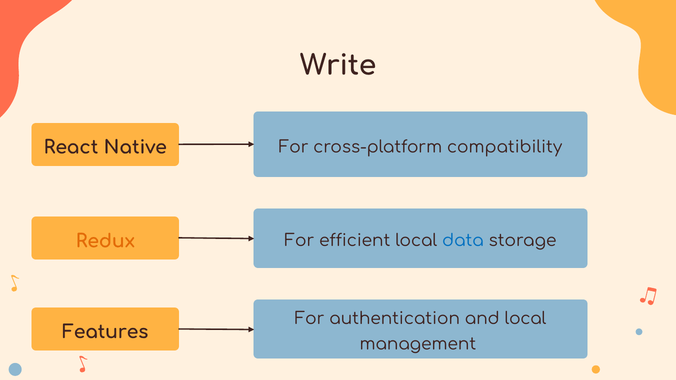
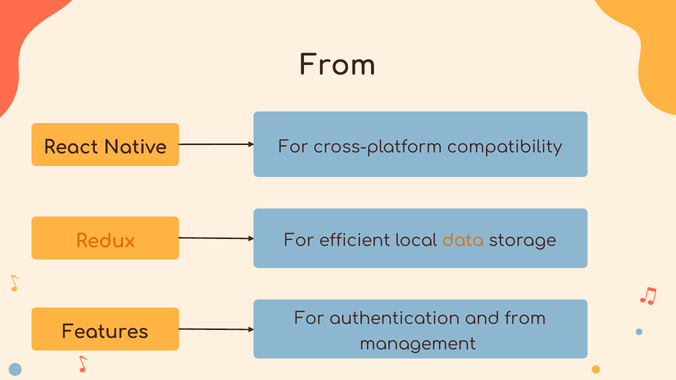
Write: Write -> From (338, 65)
data colour: blue -> orange (463, 241)
and local: local -> from (525, 319)
